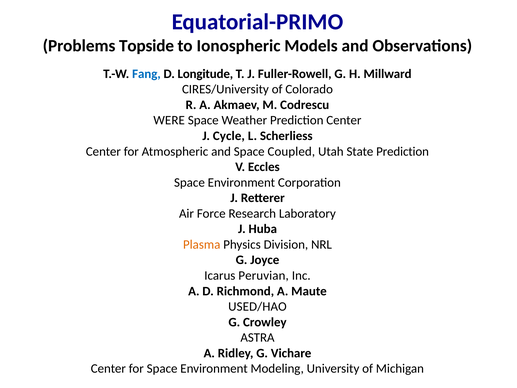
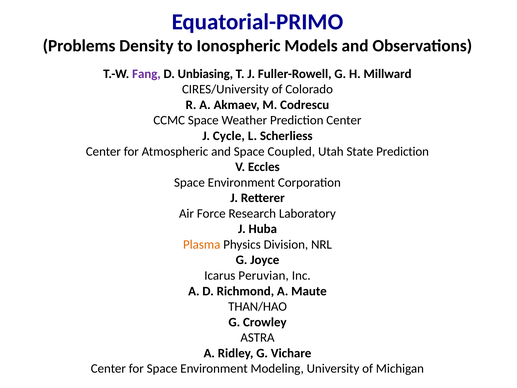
Topside: Topside -> Density (146, 46)
Fang colour: blue -> purple (146, 74)
Longitude: Longitude -> Unbiasing (205, 74)
WERE: WERE -> CCMC (169, 120)
USED/HAO: USED/HAO -> THAN/HAO (258, 306)
